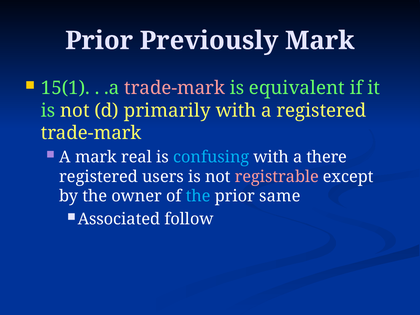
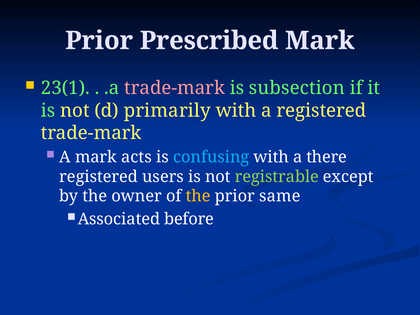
Previously: Previously -> Prescribed (209, 41)
15(1: 15(1 -> 23(1 (65, 88)
equivalent: equivalent -> subsection (297, 88)
real: real -> acts (136, 157)
registrable colour: pink -> light green (277, 177)
the colour: light blue -> yellow (198, 196)
follow: follow -> before (189, 219)
